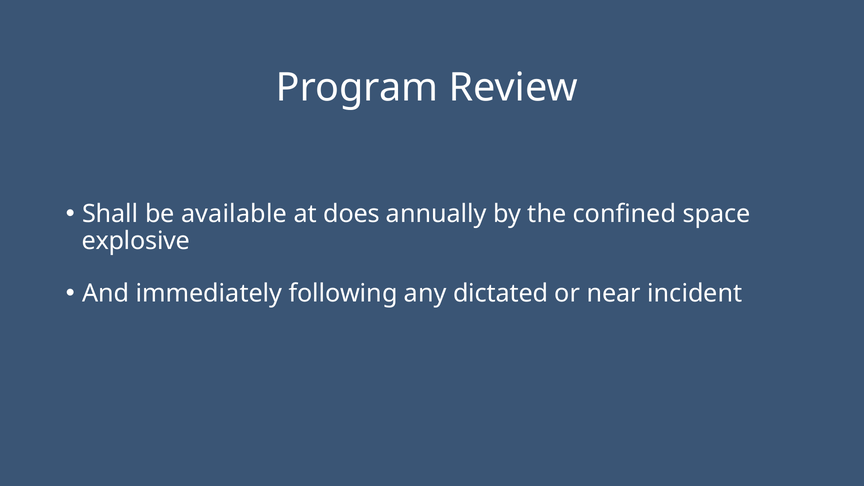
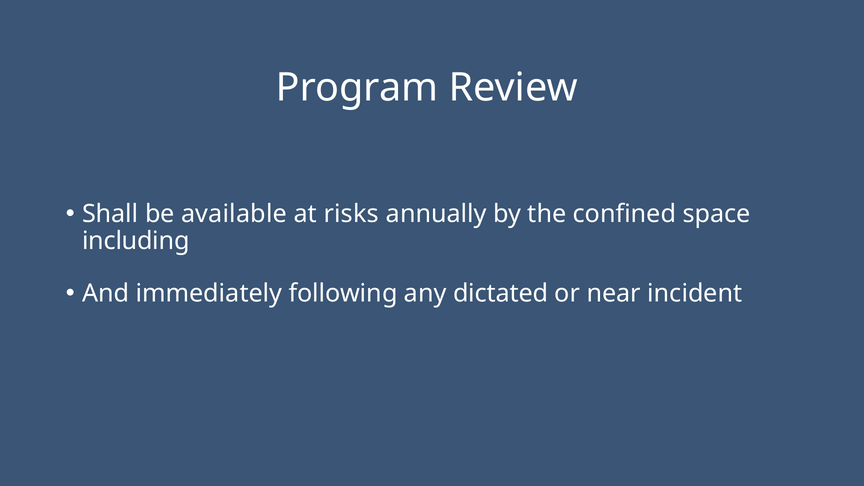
does: does -> risks (351, 214)
explosive: explosive -> including (136, 241)
